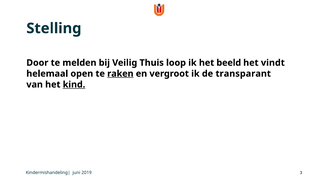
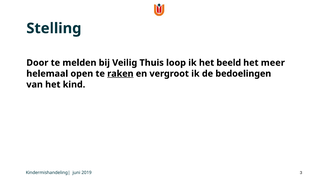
vindt: vindt -> meer (273, 63)
transparant: transparant -> bedoelingen (243, 74)
kind underline: present -> none (74, 85)
